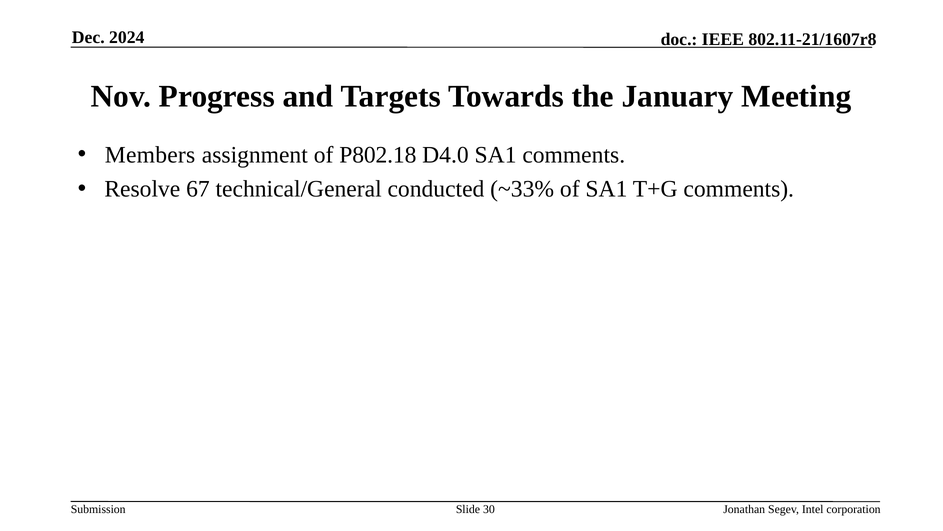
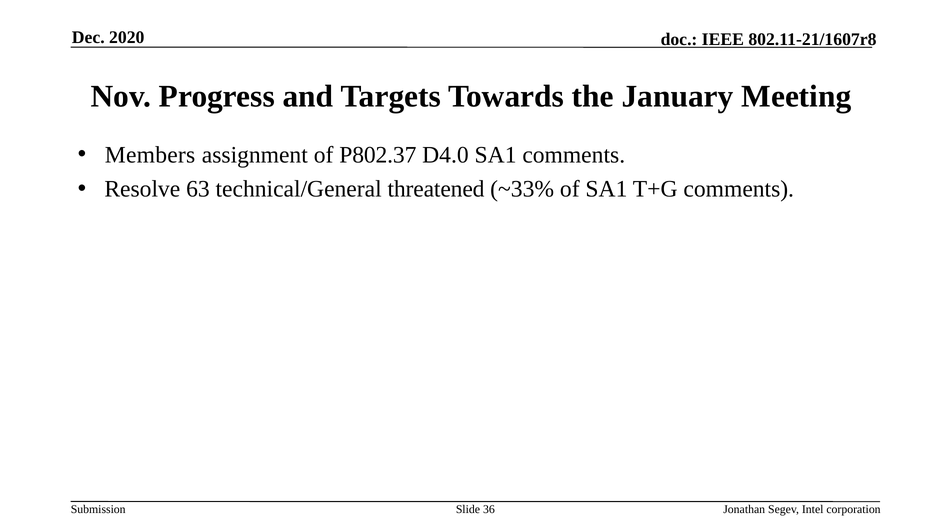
2024: 2024 -> 2020 (127, 37)
P802.18: P802.18 -> P802.37 (378, 155)
67: 67 -> 63 (198, 189)
conducted: conducted -> threatened (436, 189)
30: 30 -> 36 (489, 509)
